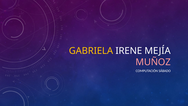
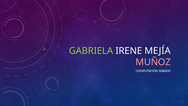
GABRIELA colour: yellow -> light green (91, 51)
